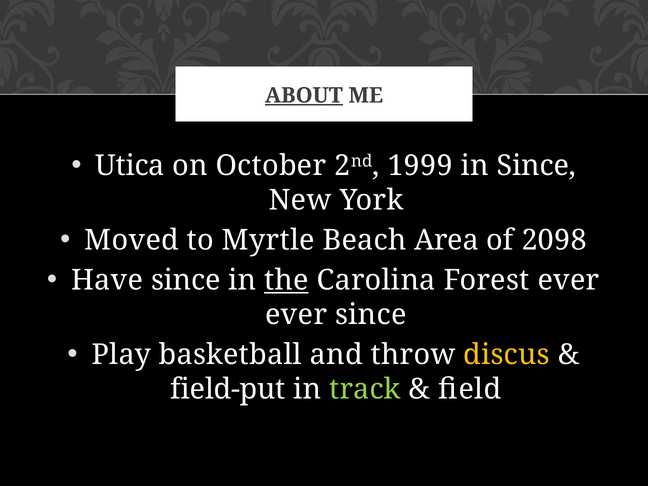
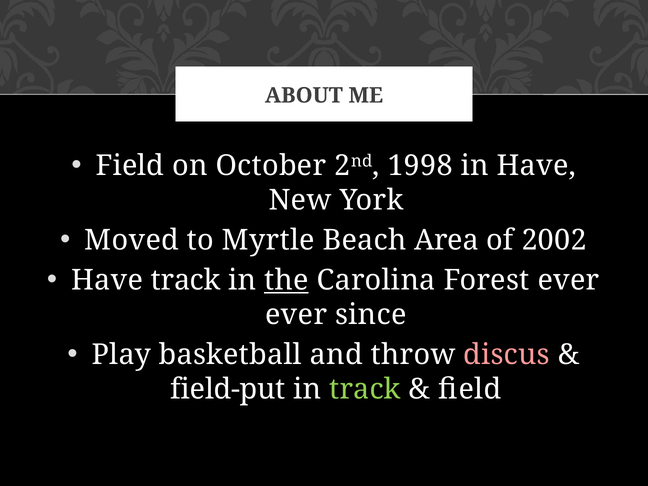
ABOUT underline: present -> none (304, 95)
Utica: Utica -> Field (130, 166)
1999: 1999 -> 1998 (420, 166)
in Since: Since -> Have (536, 166)
2098: 2098 -> 2002 (554, 240)
Have since: since -> track (186, 280)
discus colour: yellow -> pink (507, 355)
